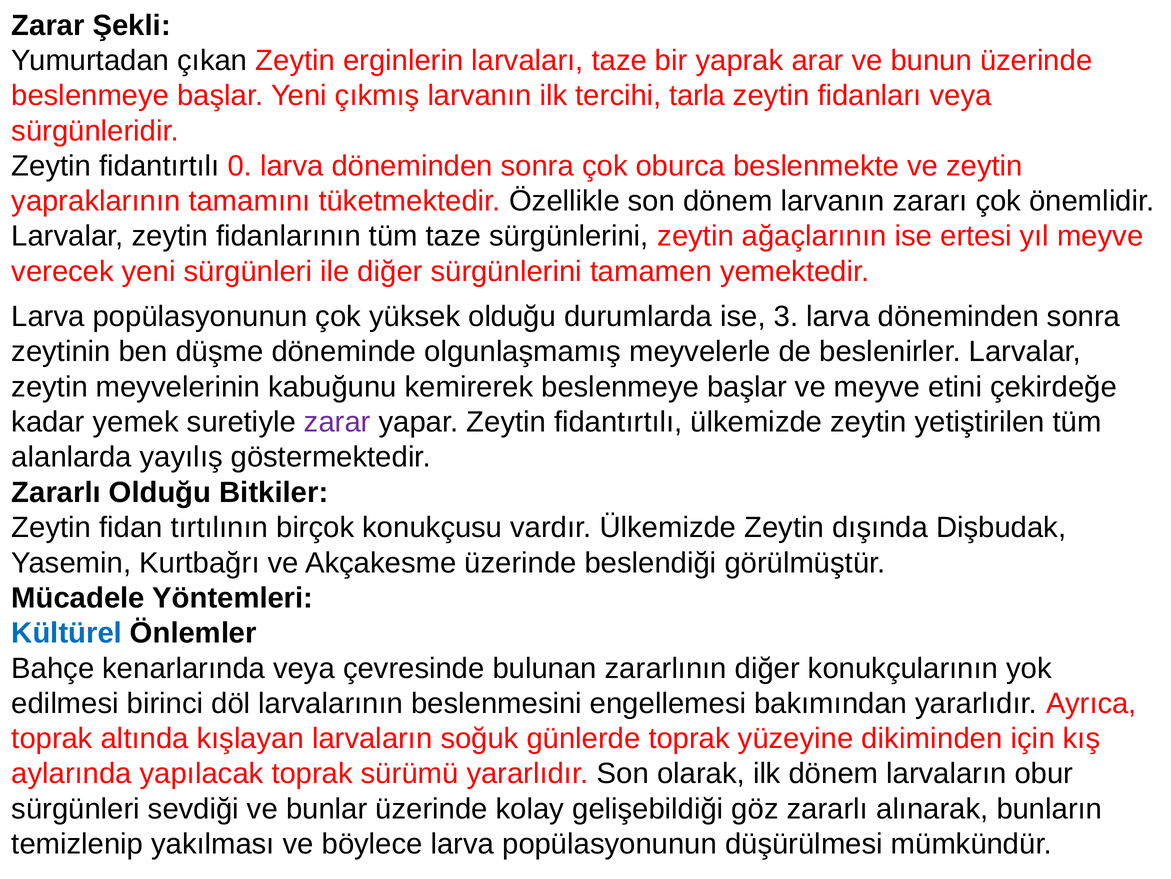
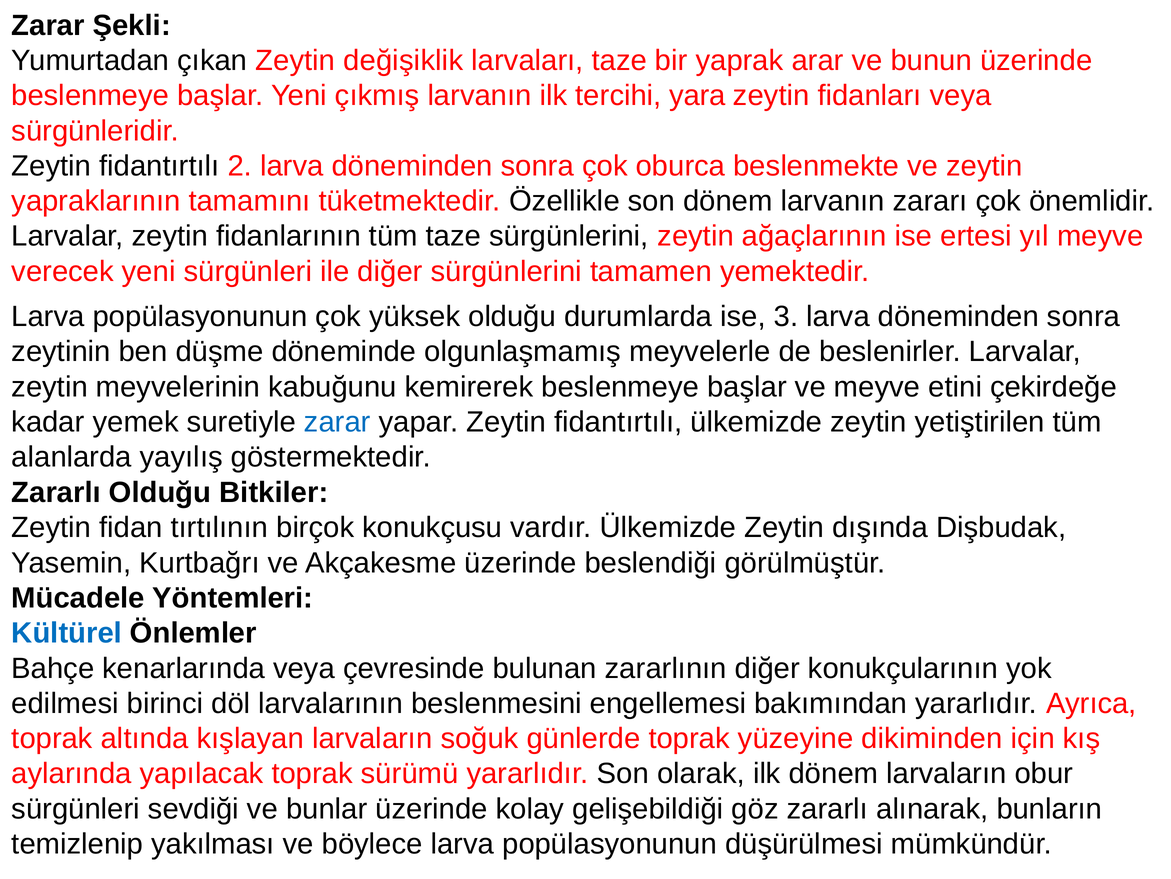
erginlerin: erginlerin -> değişiklik (403, 60)
tarla: tarla -> yara (697, 96)
0: 0 -> 2 (240, 166)
zarar colour: purple -> blue (337, 422)
